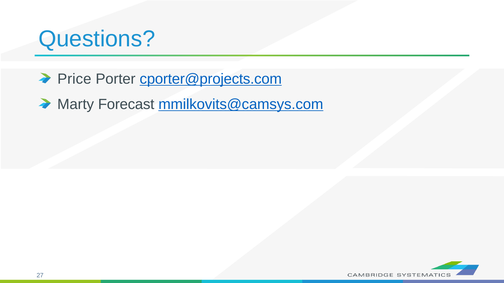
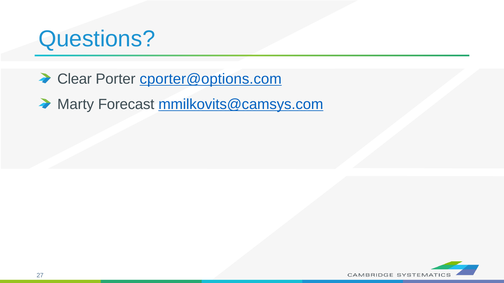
Price: Price -> Clear (75, 79)
cporter@projects.com: cporter@projects.com -> cporter@options.com (211, 79)
